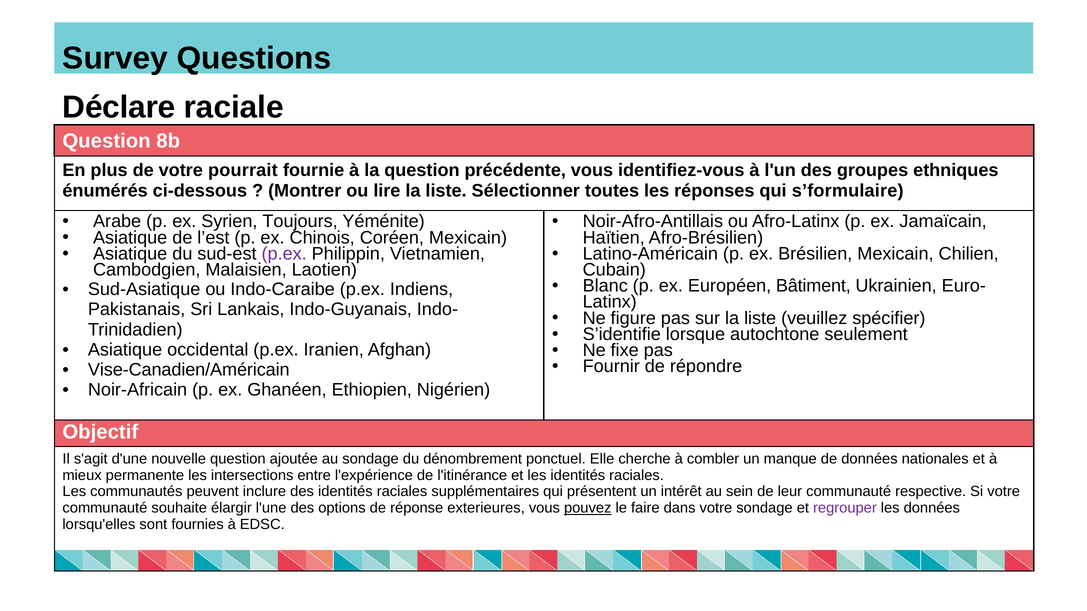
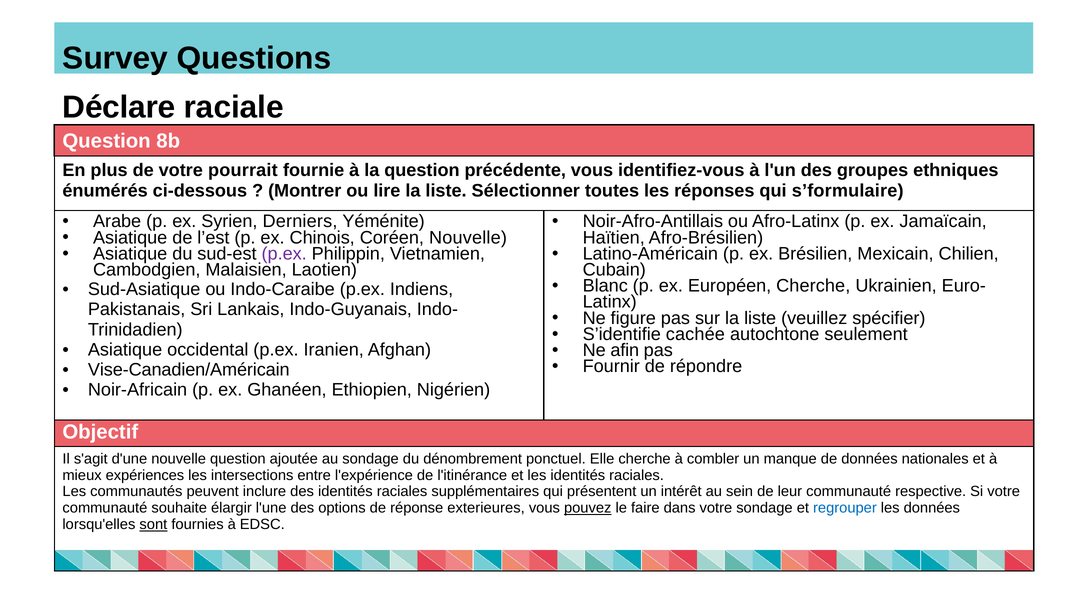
Toujours: Toujours -> Derniers (300, 222)
Coréen Mexicain: Mexicain -> Nouvelle (468, 238)
Européen Bâtiment: Bâtiment -> Cherche (813, 286)
lorsque: lorsque -> cachée (695, 334)
fixe: fixe -> afin (625, 351)
permanente: permanente -> expériences (145, 476)
regrouper colour: purple -> blue (845, 508)
sont underline: none -> present (153, 525)
